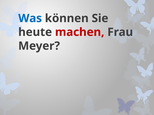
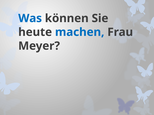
machen colour: red -> blue (80, 32)
